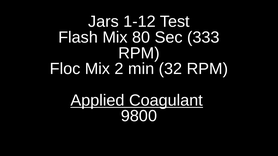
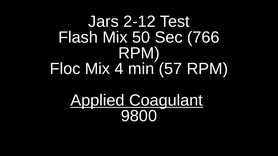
1-12: 1-12 -> 2-12 (140, 22)
80: 80 -> 50 (141, 37)
333: 333 -> 766 (203, 37)
2: 2 -> 4 (119, 69)
32: 32 -> 57 (170, 69)
